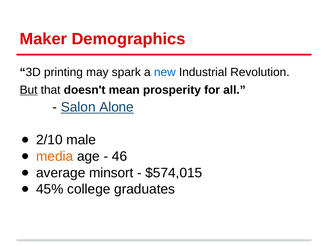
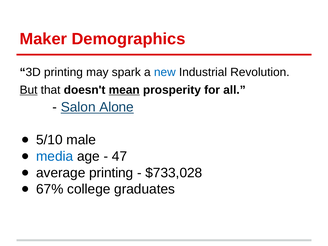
mean underline: none -> present (124, 90)
2/10: 2/10 -> 5/10 (49, 140)
media colour: orange -> blue (55, 156)
46: 46 -> 47 (120, 156)
average minsort: minsort -> printing (111, 173)
$574,015: $574,015 -> $733,028 (174, 173)
45%: 45% -> 67% (50, 189)
